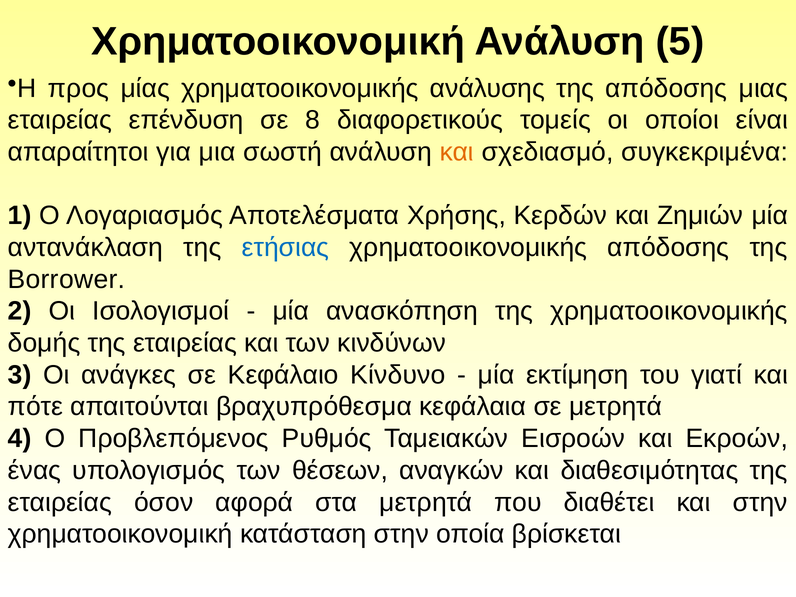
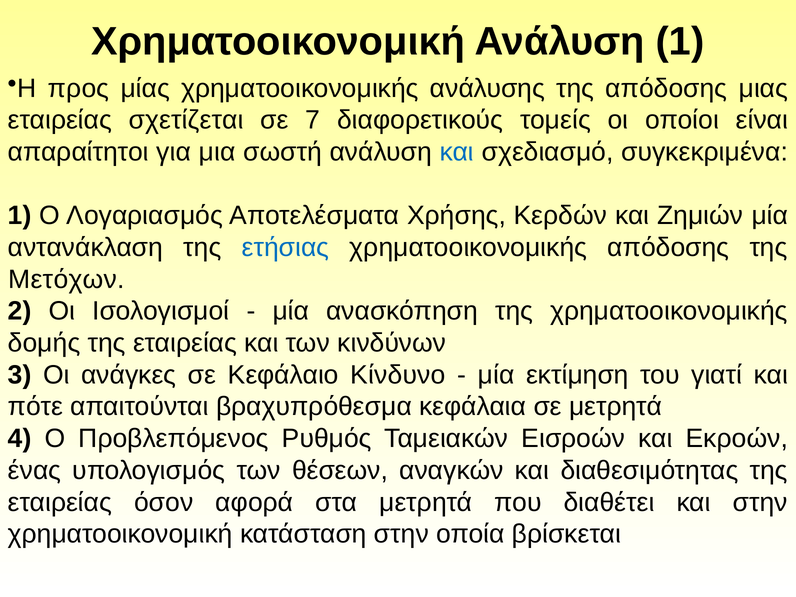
Ανάλυση 5: 5 -> 1 (680, 42)
επένδυση: επένδυση -> σχετίζεται (186, 120)
8: 8 -> 7 (313, 120)
και colour: orange -> blue (457, 152)
Borrower: Borrower -> Μετόχων (66, 279)
